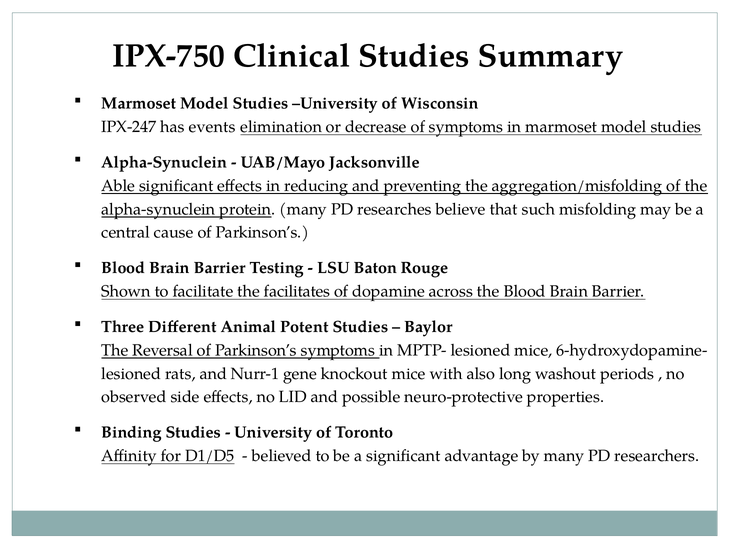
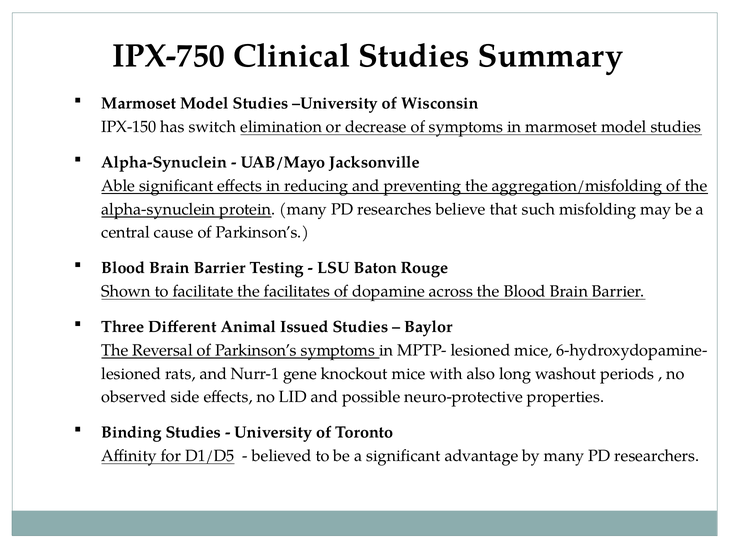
IPX-247: IPX-247 -> IPX-150 (129, 127)
events: events -> switch (212, 127)
Potent: Potent -> Issued (305, 327)
